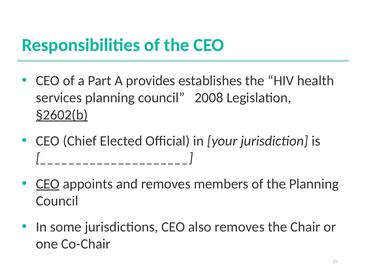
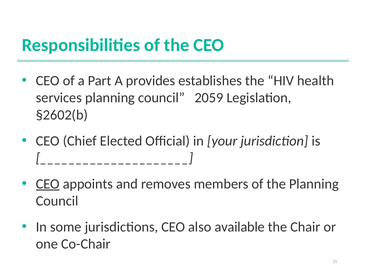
2008: 2008 -> 2059 (209, 98)
§2602(b underline: present -> none (62, 115)
also removes: removes -> available (240, 227)
